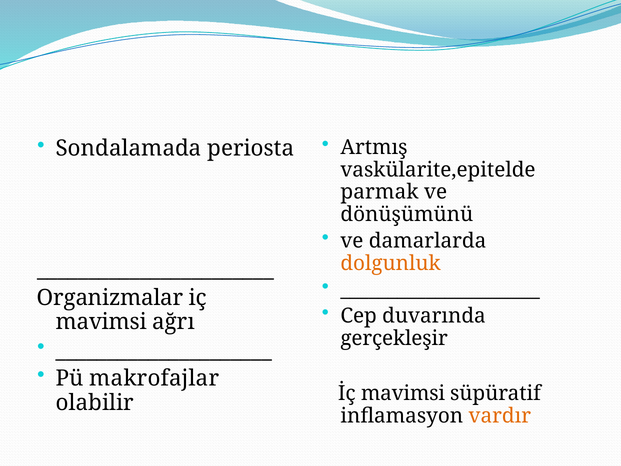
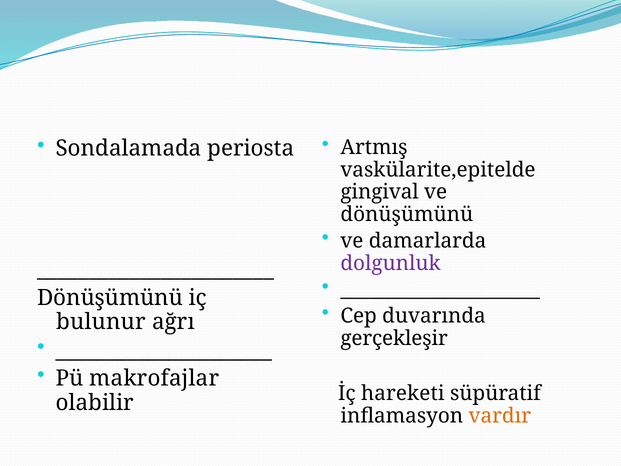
parmak: parmak -> gingival (380, 192)
dolgunluk colour: orange -> purple (391, 263)
Organizmalar: Organizmalar -> Dönüşümünü (110, 298)
mavimsi: mavimsi -> bulunur (101, 322)
İç mavimsi: mavimsi -> hareketi (403, 393)
